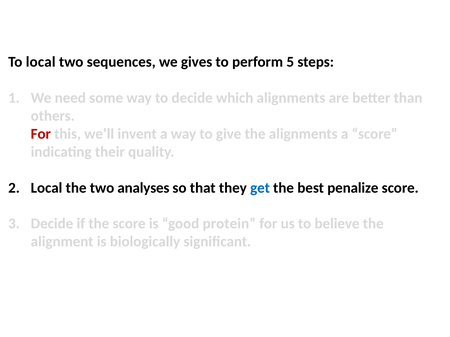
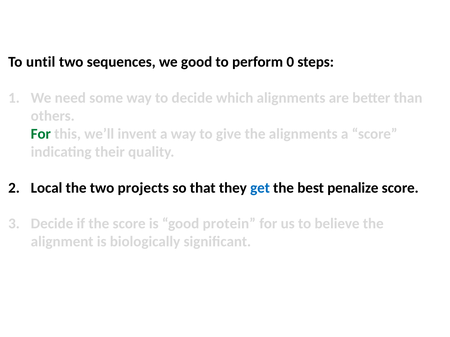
To local: local -> until (41, 62)
we gives: gives -> good (197, 62)
5: 5 -> 0 (290, 62)
For colour: red -> green (41, 134)
analyses: analyses -> projects (143, 188)
